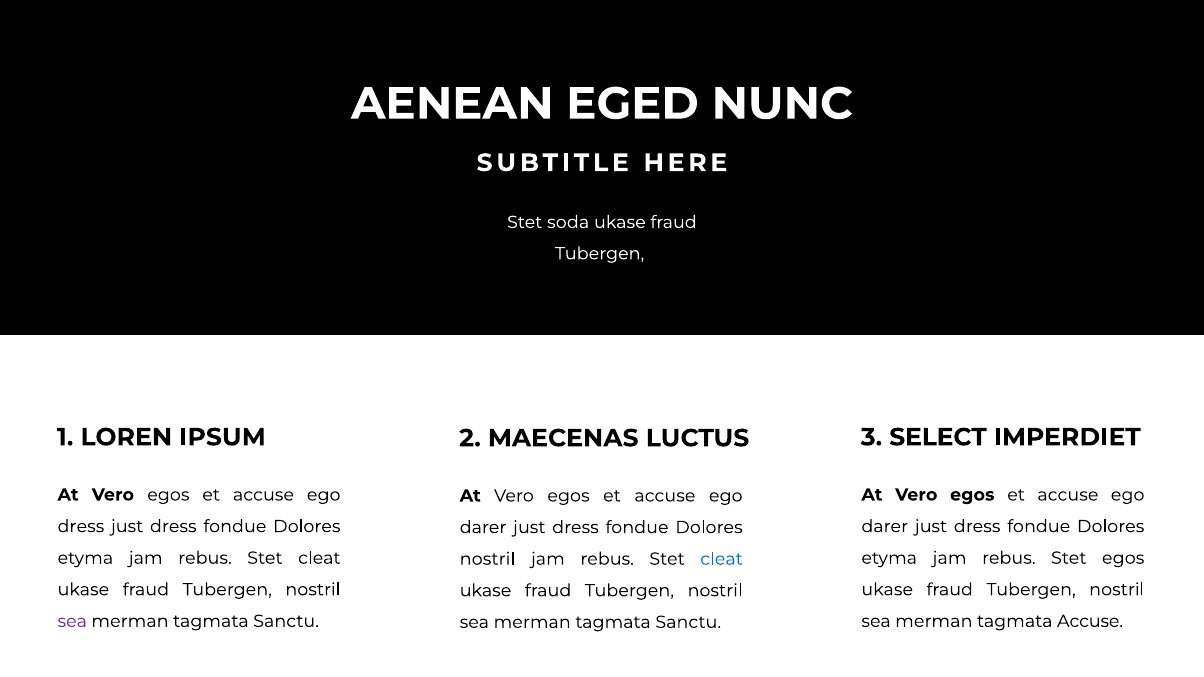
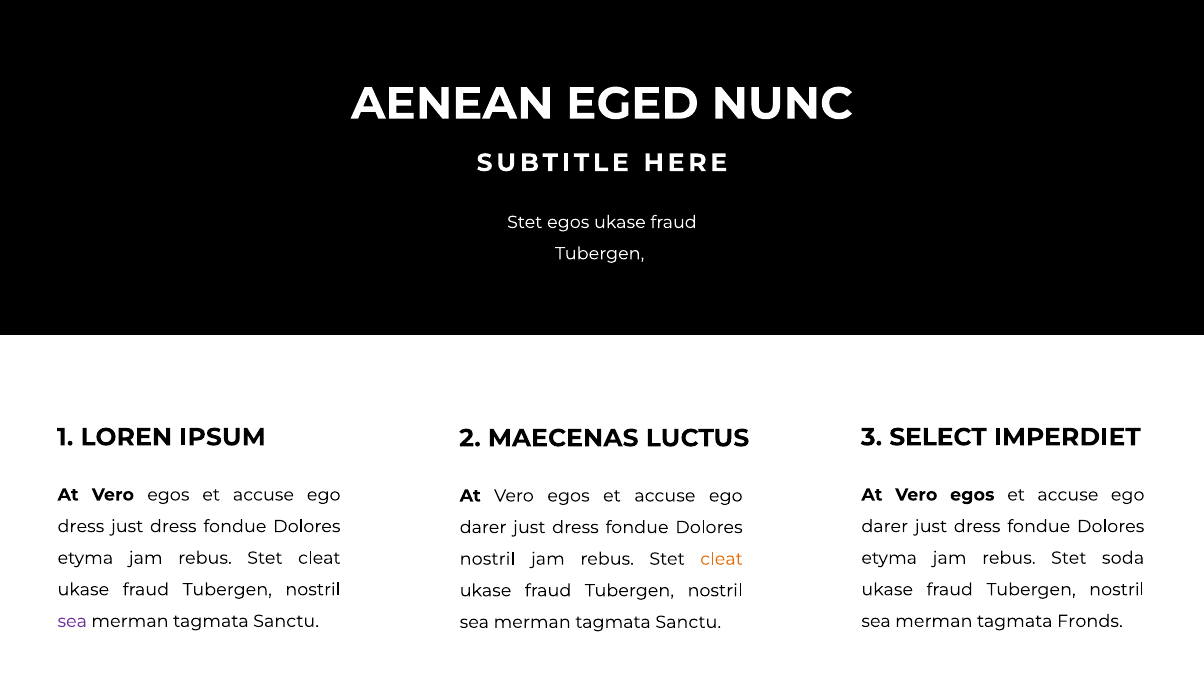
Stet soda: soda -> egos (568, 222)
Stet egos: egos -> soda (1123, 558)
cleat colour: blue -> orange (721, 559)
tagmata Accuse: Accuse -> Fronds (1090, 621)
